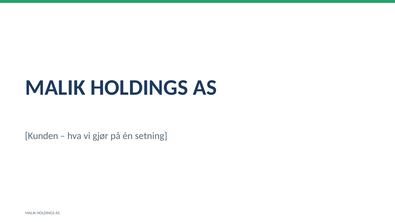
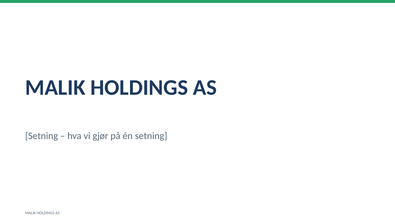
Kunden: Kunden -> Setning (42, 136)
